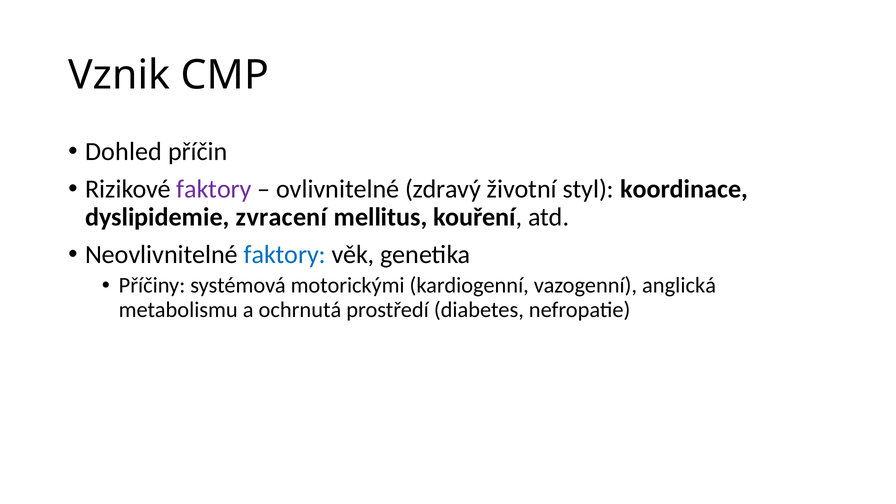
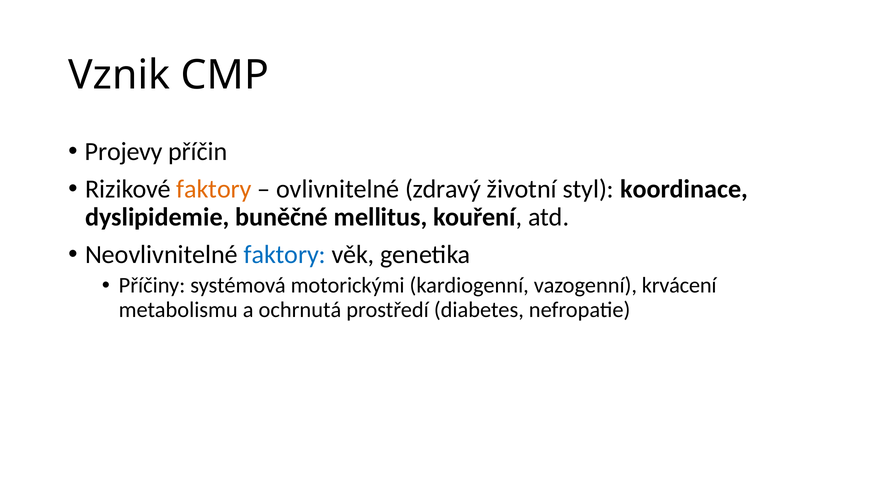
Dohled: Dohled -> Projevy (124, 151)
faktory colour: purple -> orange (214, 189)
zvracení: zvracení -> buněčné (282, 217)
anglická: anglická -> krvácení (679, 286)
